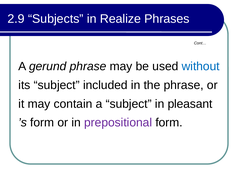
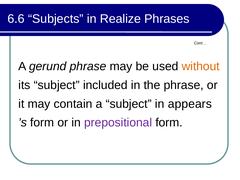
2.9: 2.9 -> 6.6 (16, 19)
without colour: blue -> orange (201, 66)
pleasant: pleasant -> appears (190, 104)
